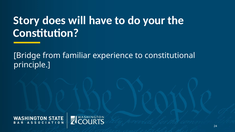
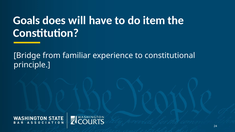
Story: Story -> Goals (26, 20)
your: your -> item (154, 20)
